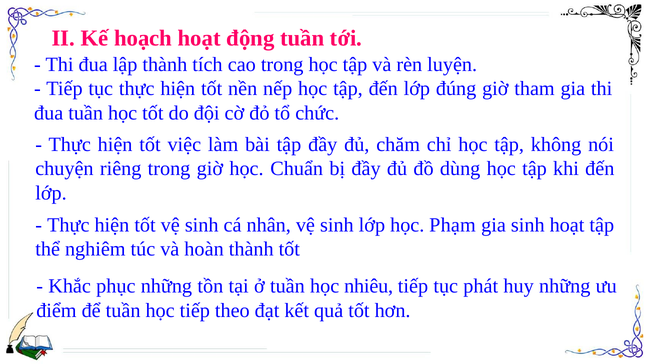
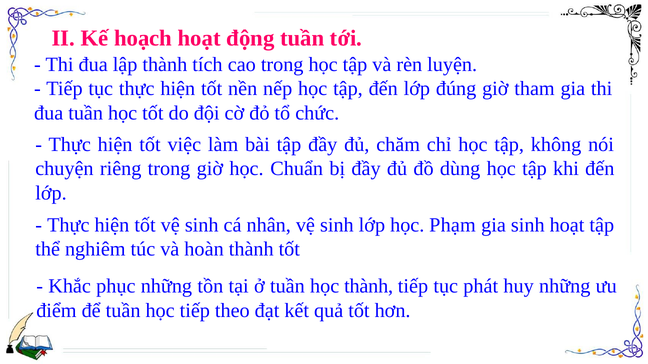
học nhiêu: nhiêu -> thành (369, 286)
